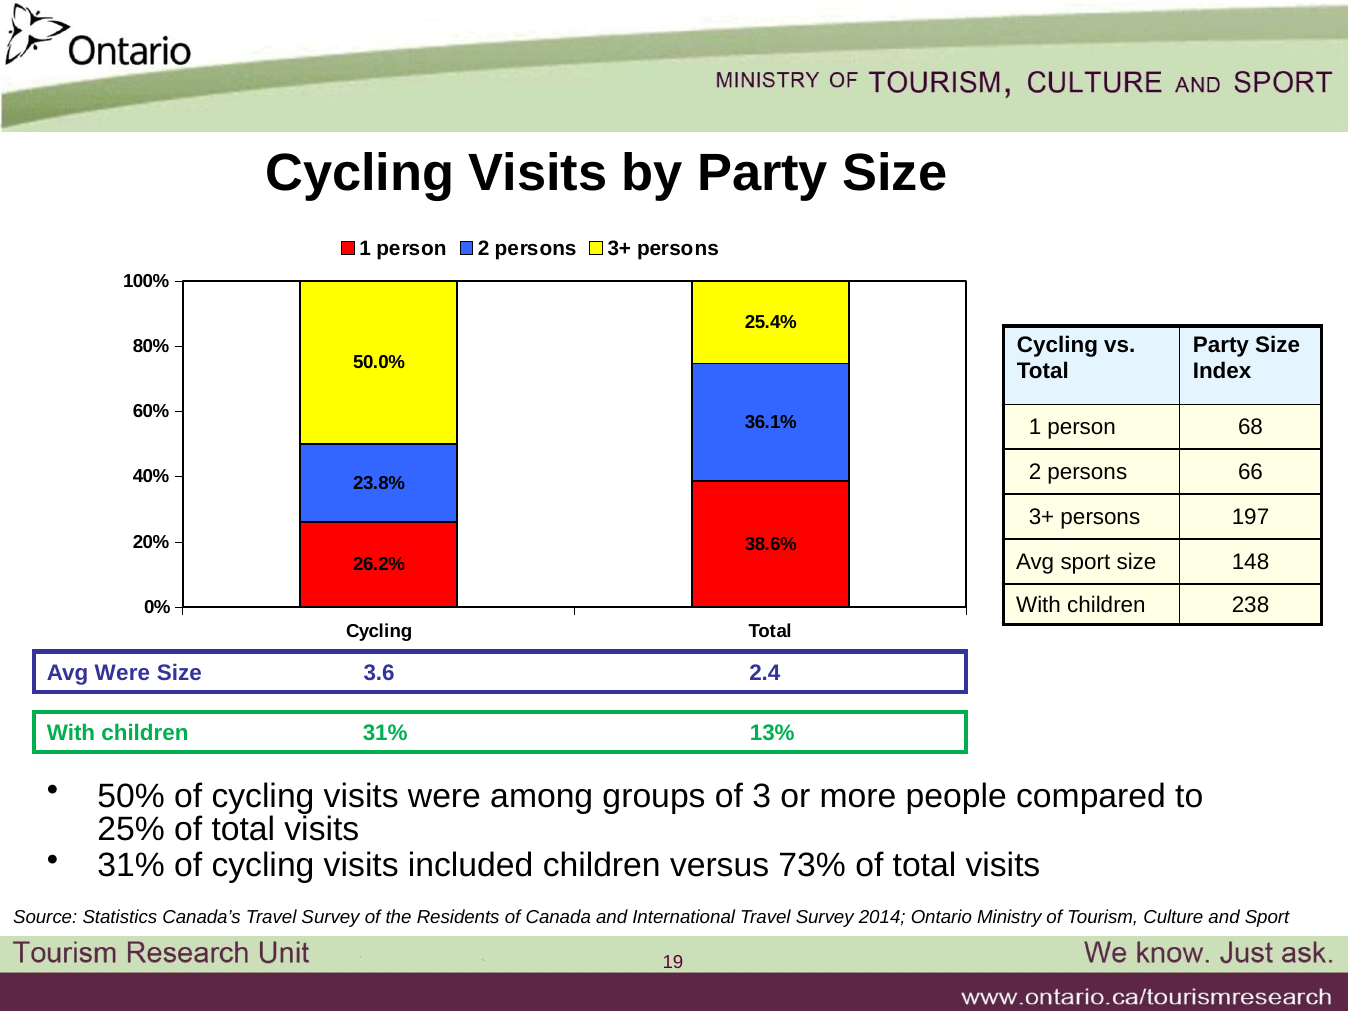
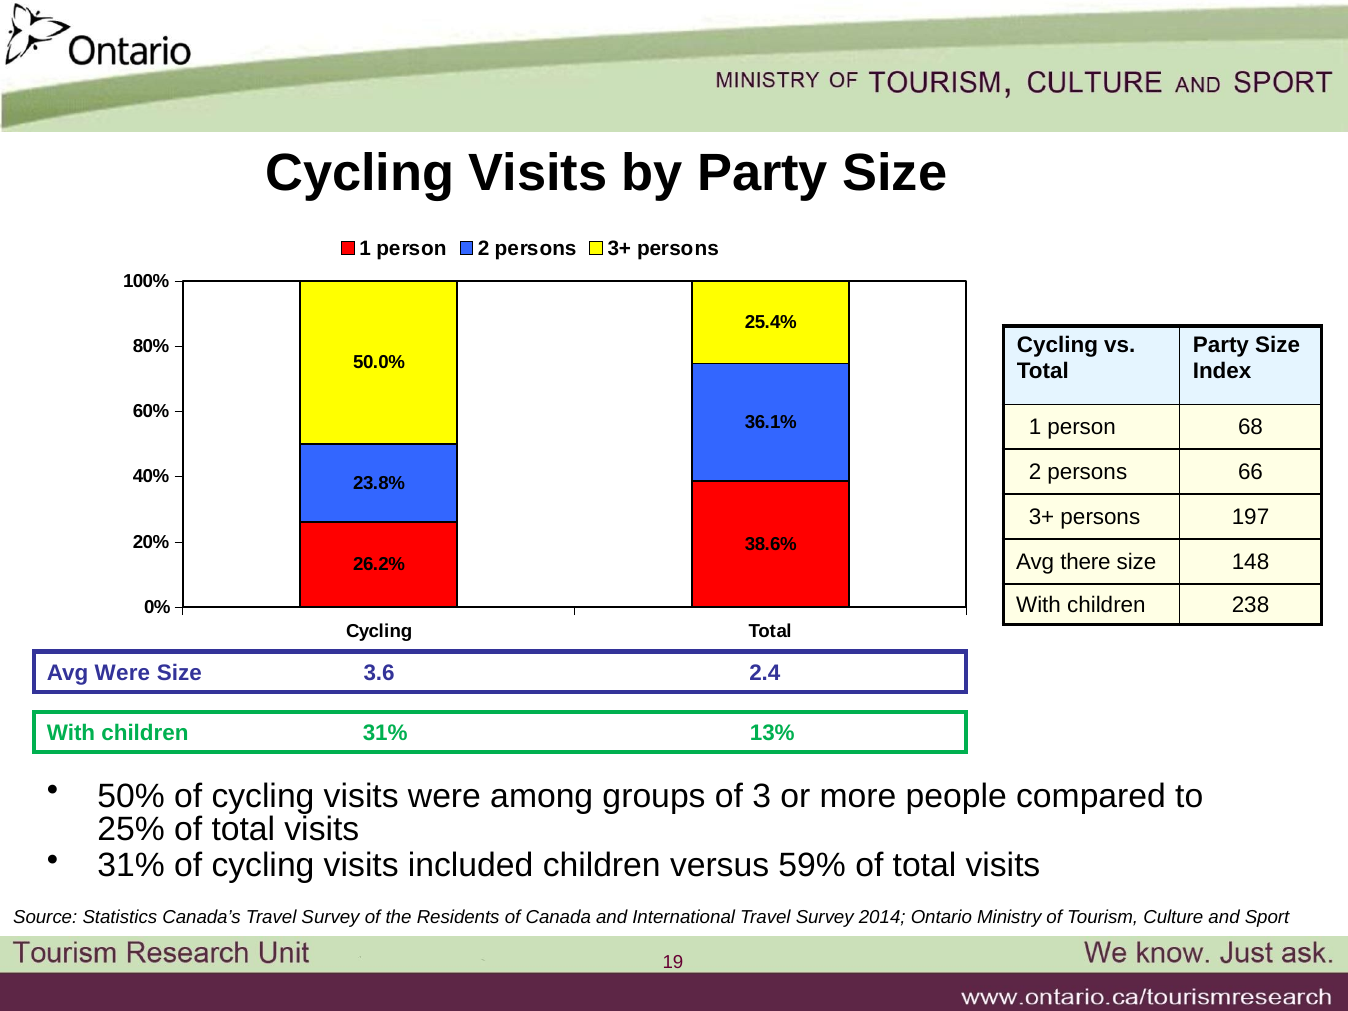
Avg sport: sport -> there (1086, 562)
73%: 73% -> 59% (812, 866)
